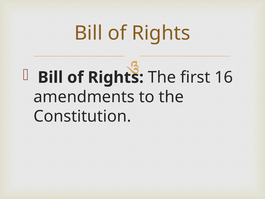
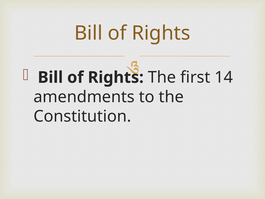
16: 16 -> 14 (224, 77)
